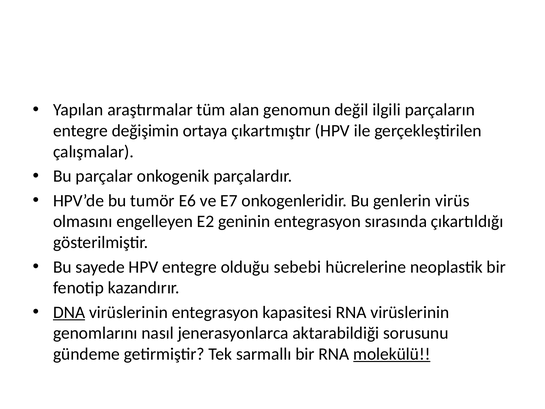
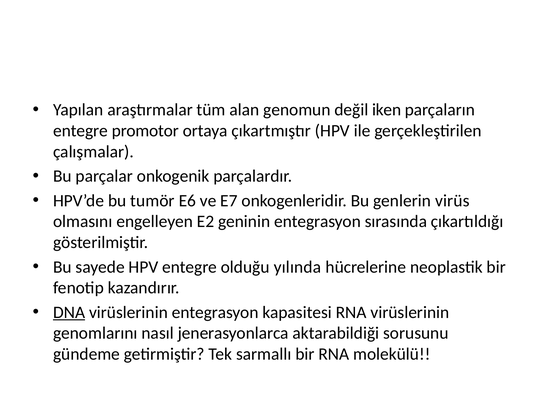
ilgili: ilgili -> iken (387, 110)
değişimin: değişimin -> promotor (145, 131)
sebebi: sebebi -> yılında (297, 267)
molekülü underline: present -> none (392, 354)
